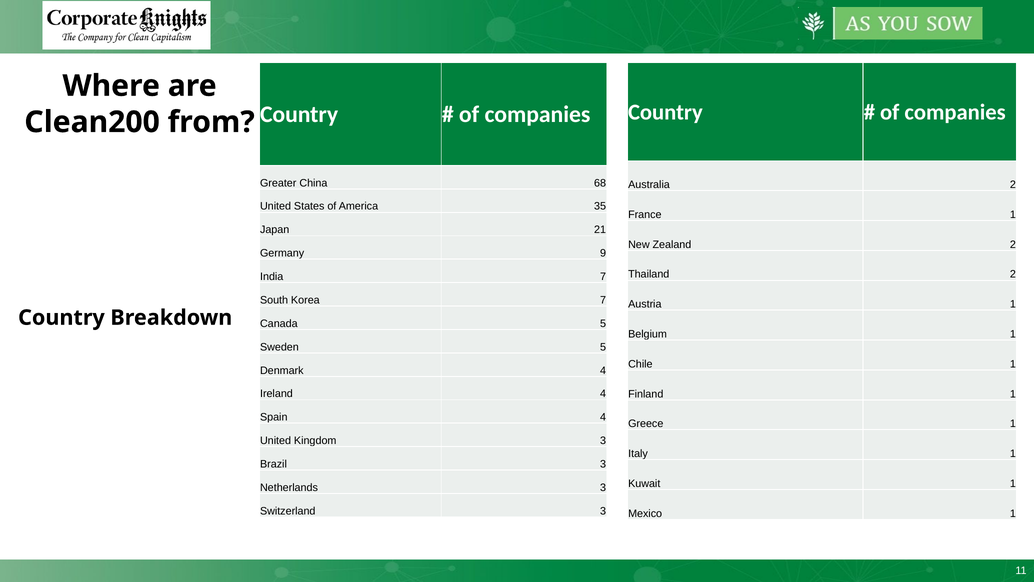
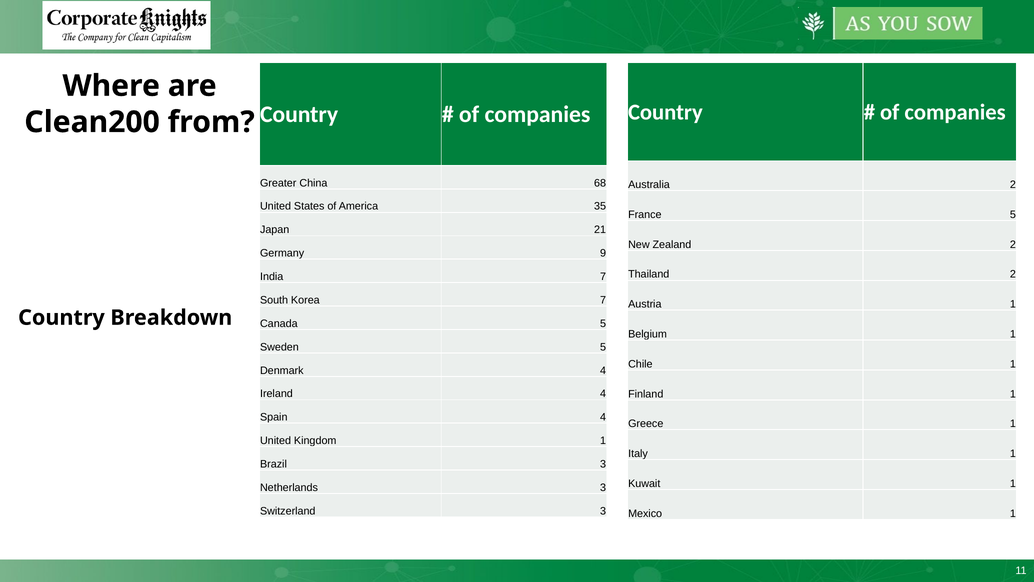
France 1: 1 -> 5 (1013, 215)
Kingdom 3: 3 -> 1 (603, 440)
